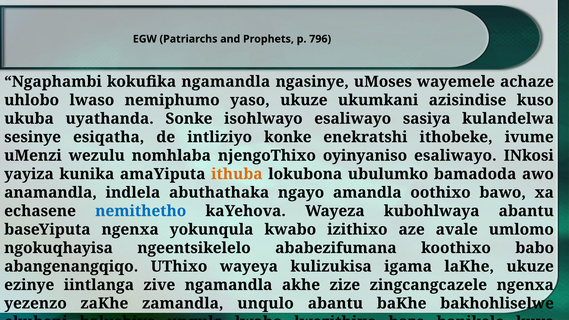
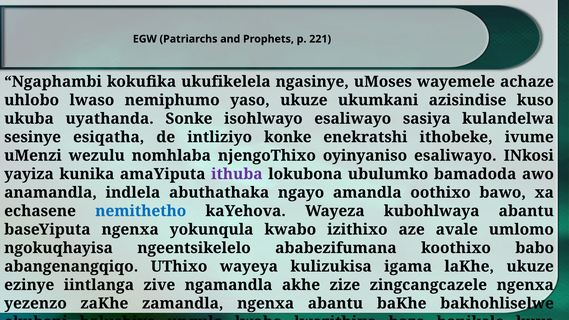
796: 796 -> 221 (320, 39)
kokufika ngamandla: ngamandla -> ukufikelela (226, 82)
ithuba colour: orange -> purple (237, 174)
zamandla unqulo: unqulo -> ngenxa (266, 303)
